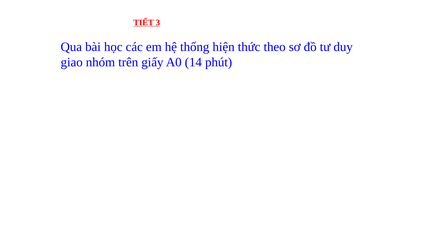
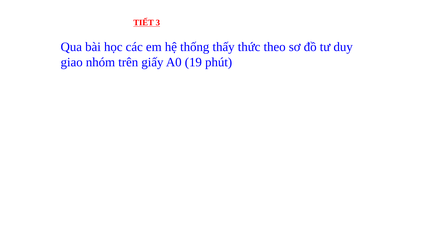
hiện: hiện -> thấy (224, 47)
14: 14 -> 19 (193, 62)
